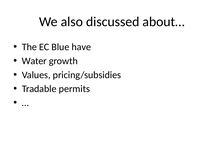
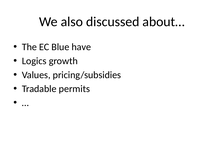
Water: Water -> Logics (34, 61)
